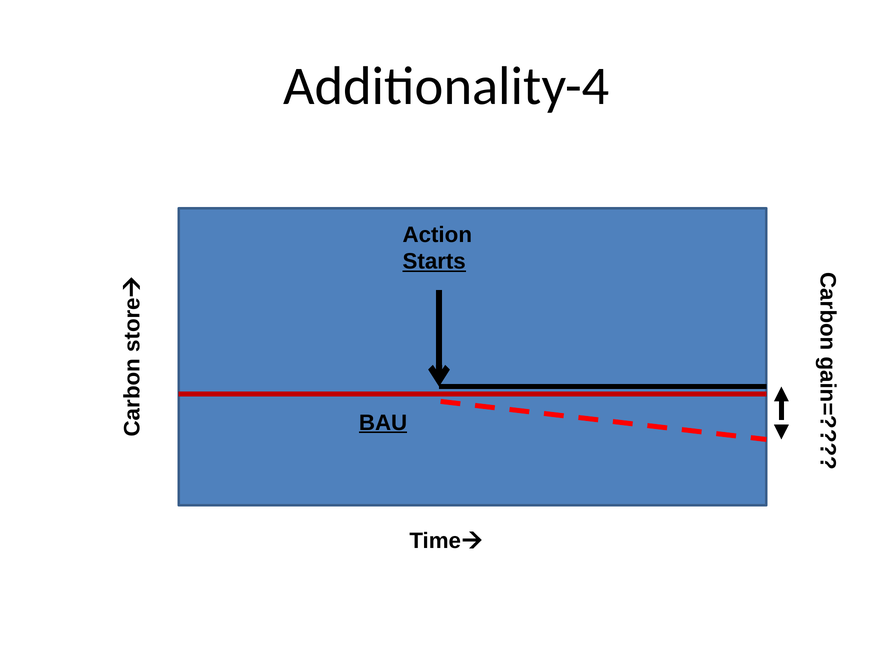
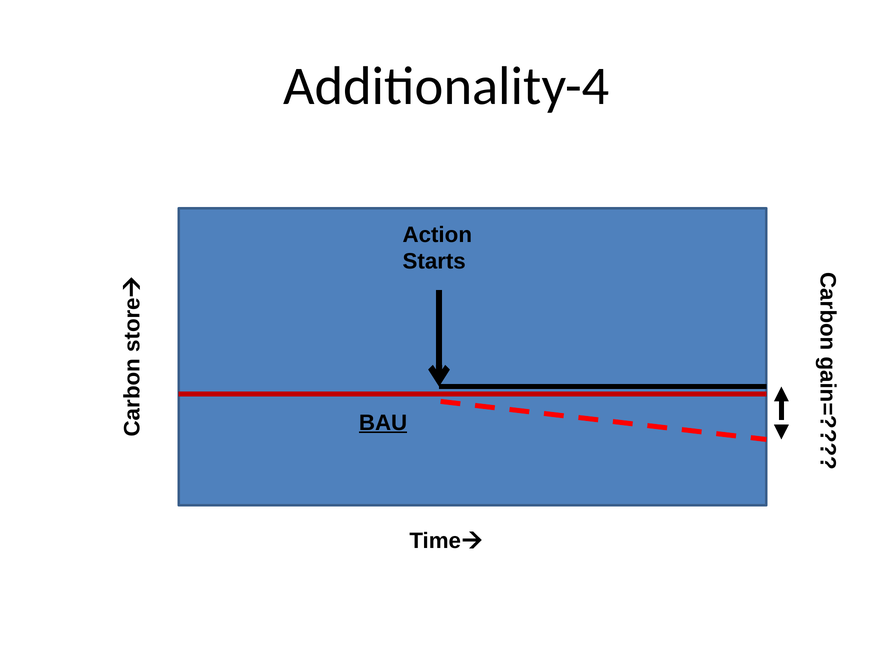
Starts underline: present -> none (434, 262)
